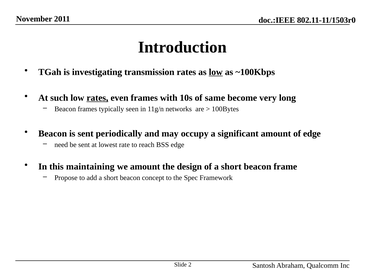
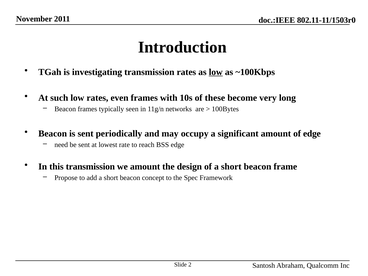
rates underline: present -> none (97, 98)
same: same -> these (215, 98)
this maintaining: maintaining -> transmission (90, 167)
